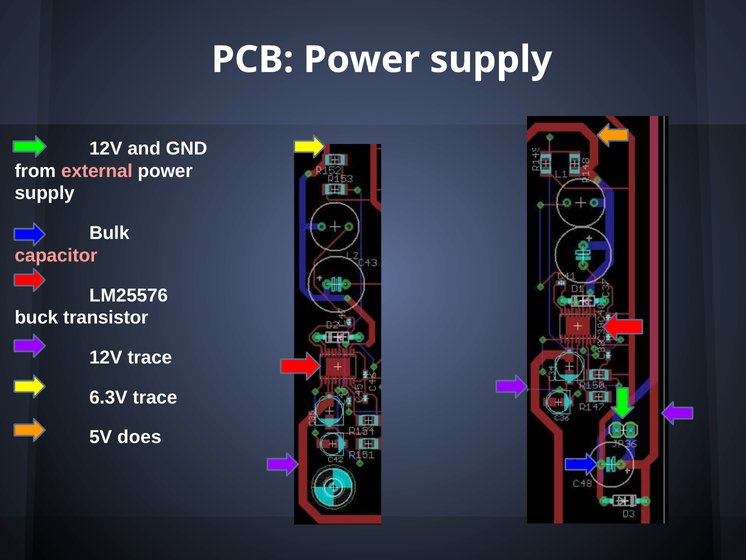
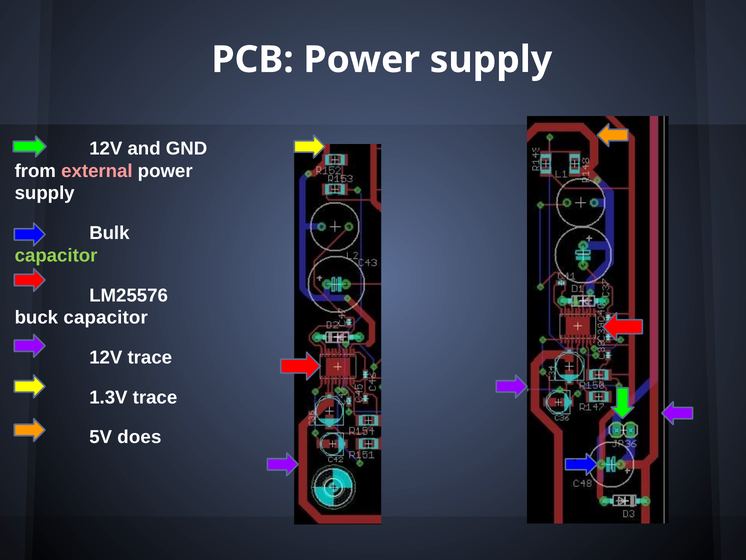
capacitor colour: pink -> light green (56, 255)
buck transistor: transistor -> capacitor (106, 317)
6.3V: 6.3V -> 1.3V (108, 397)
